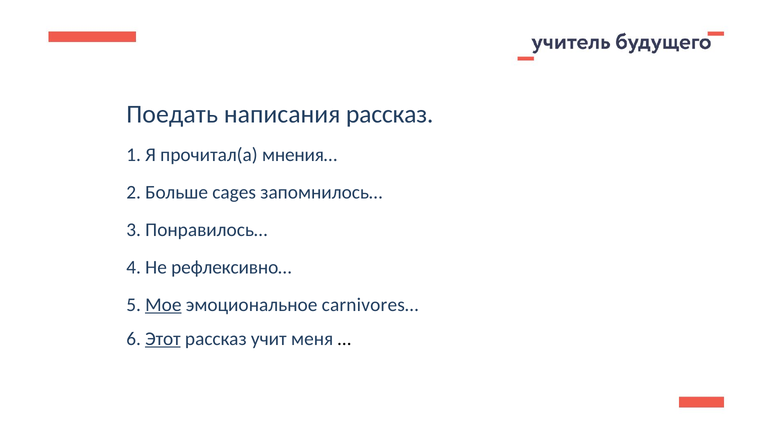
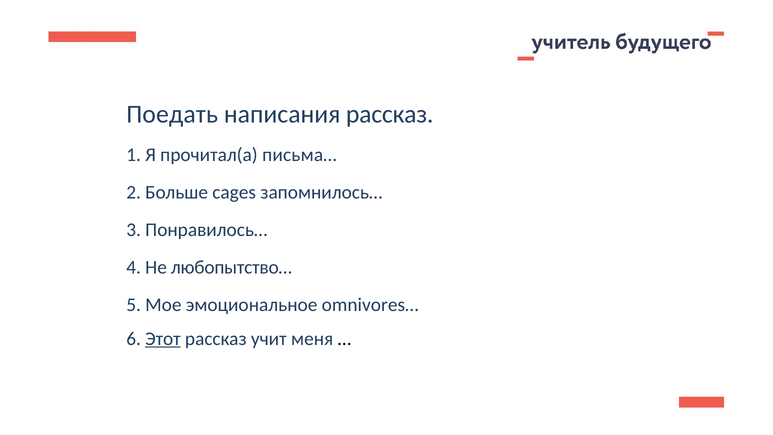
мнения…: мнения… -> письма… (299, 155)
рефлексивно…: рефлексивно… -> любопытство… (231, 267)
Мое underline: present -> none (163, 305)
carnivores…: carnivores… -> omnivores… (370, 305)
